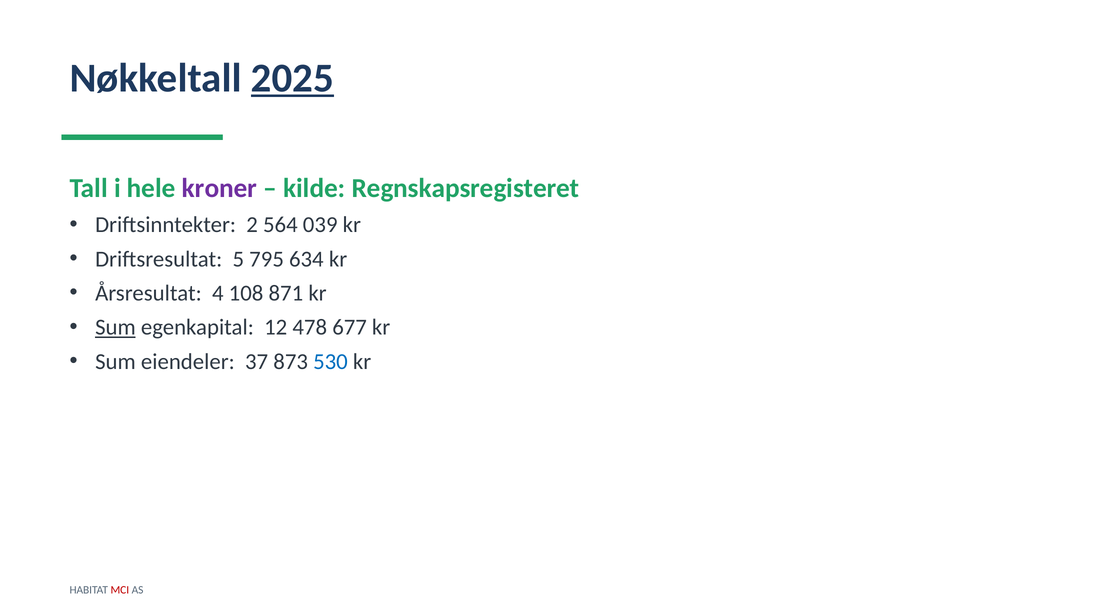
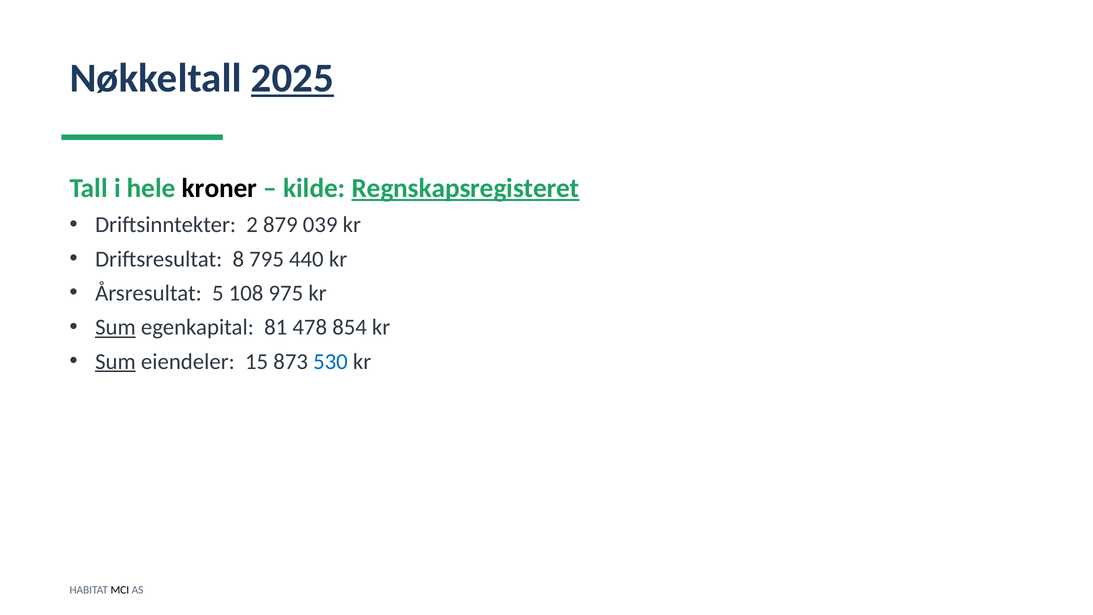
kroner colour: purple -> black (220, 188)
Regnskapsregisteret underline: none -> present (466, 188)
564: 564 -> 879 (280, 225)
5: 5 -> 8 (238, 259)
634: 634 -> 440 (306, 259)
4: 4 -> 5 (218, 293)
871: 871 -> 975 (286, 293)
12: 12 -> 81 (276, 327)
677: 677 -> 854 (350, 327)
Sum underline: none -> present (115, 361)
37: 37 -> 15 (257, 361)
MCI colour: red -> black (120, 590)
